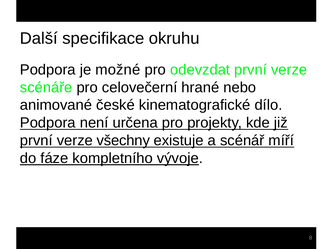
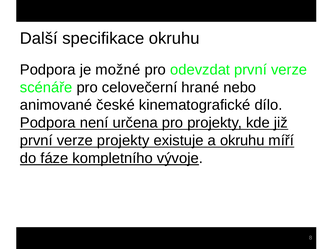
verze všechny: všechny -> projekty (123, 141)
a scénář: scénář -> okruhu (242, 141)
